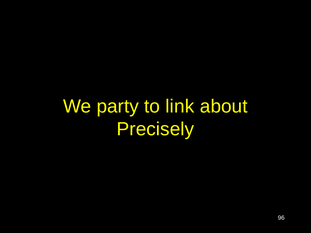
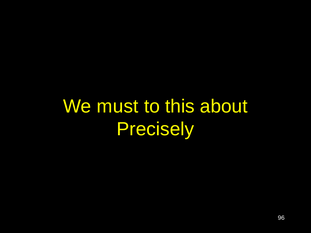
party: party -> must (118, 107)
link: link -> this (180, 107)
